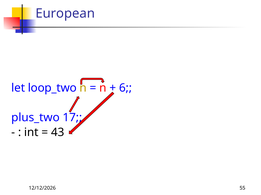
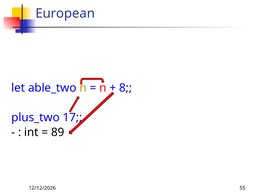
loop_two: loop_two -> able_two (52, 88)
6: 6 -> 8 (126, 88)
43: 43 -> 89 (58, 133)
